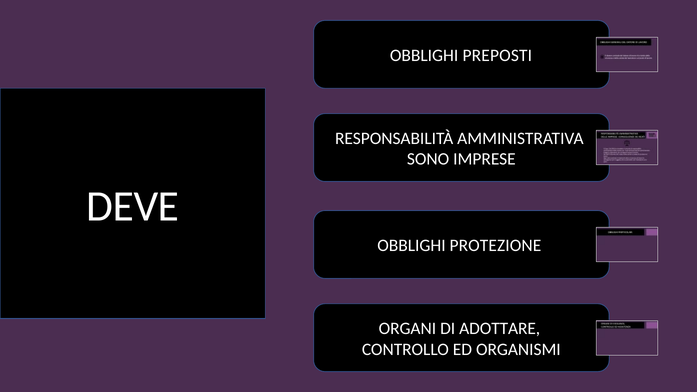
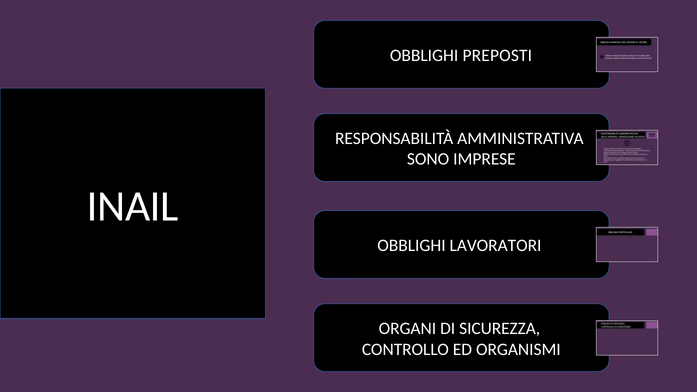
DEVE: DEVE -> INAIL (133, 206)
PROTEZIONE: PROTEZIONE -> LAVORATORI (496, 246)
ADOTTARE: ADOTTARE -> SICUREZZA (500, 328)
